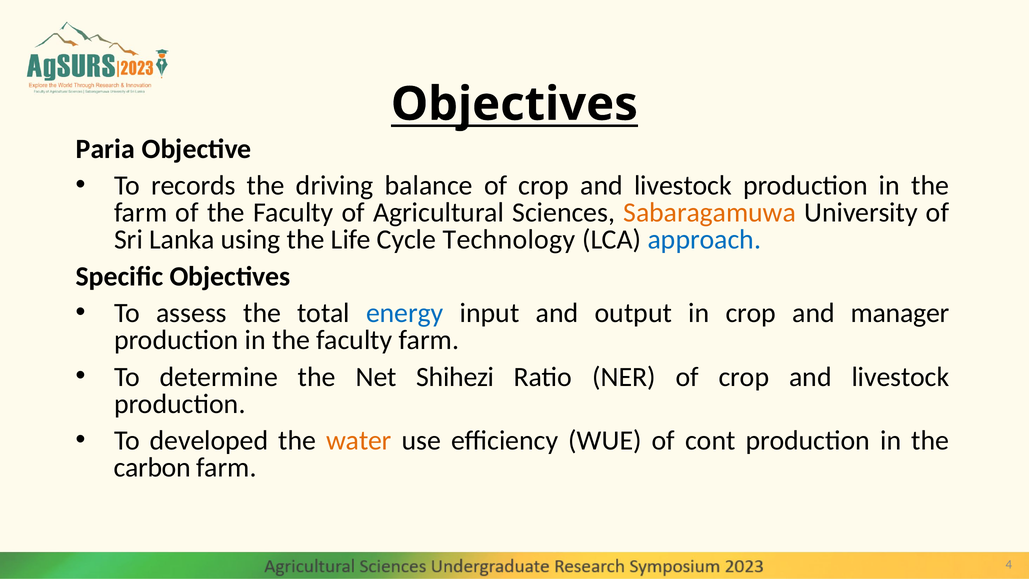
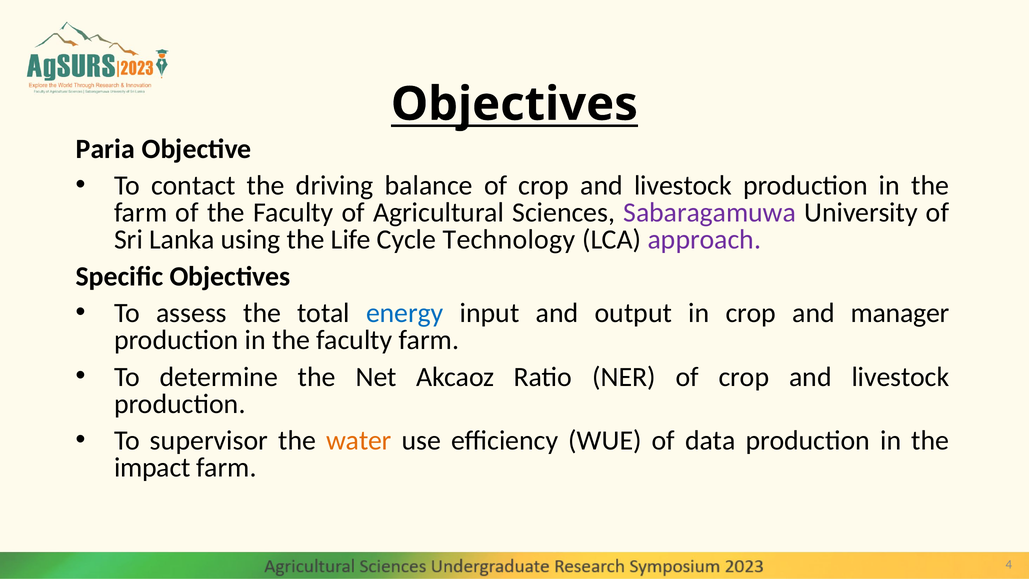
records: records -> contact (193, 185)
Sabaragamuwa colour: orange -> purple (710, 213)
approach colour: blue -> purple (704, 240)
Shihezi: Shihezi -> Akcaoz (455, 377)
developed: developed -> supervisor (209, 441)
cont: cont -> data (710, 441)
carbon: carbon -> impact (152, 468)
